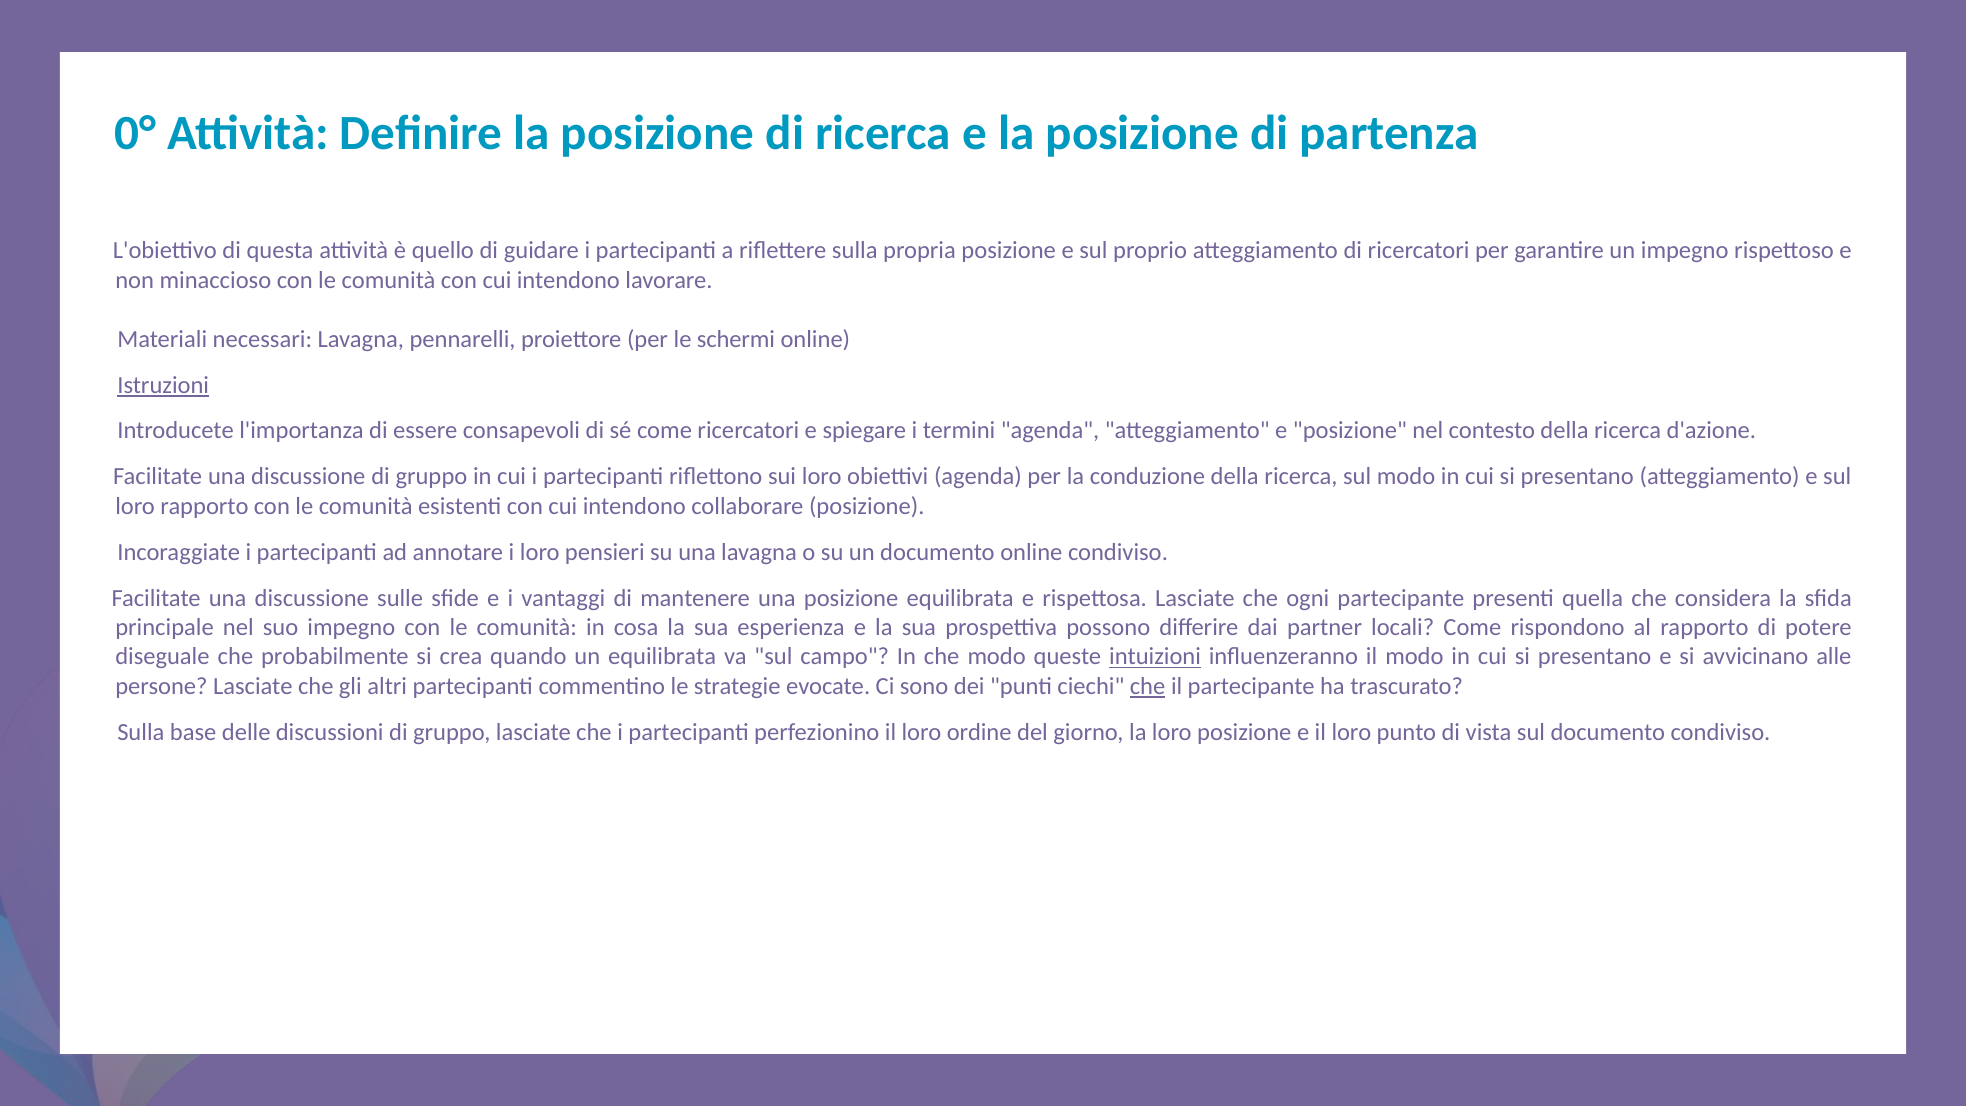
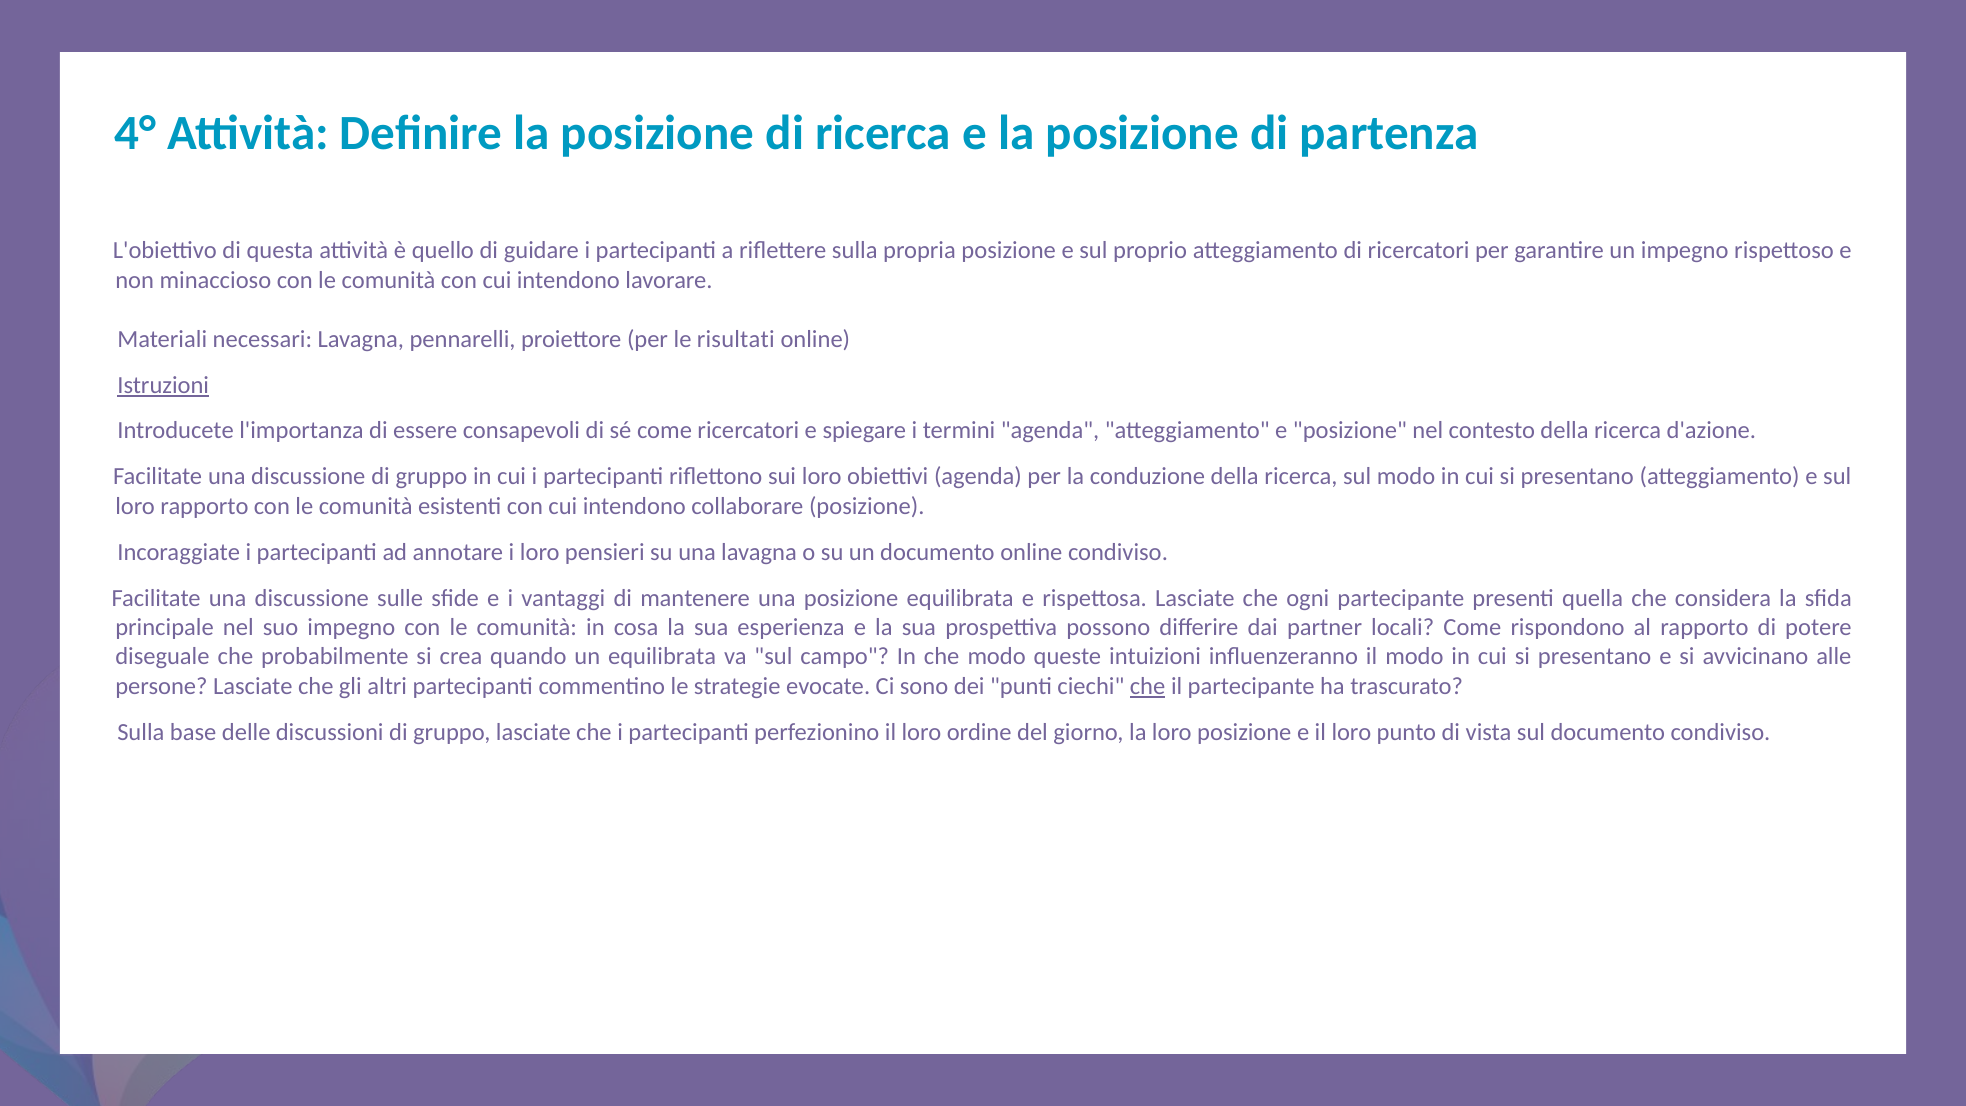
0°: 0° -> 4° (135, 134)
schermi: schermi -> risultati (736, 339)
intuizioni underline: present -> none (1155, 657)
